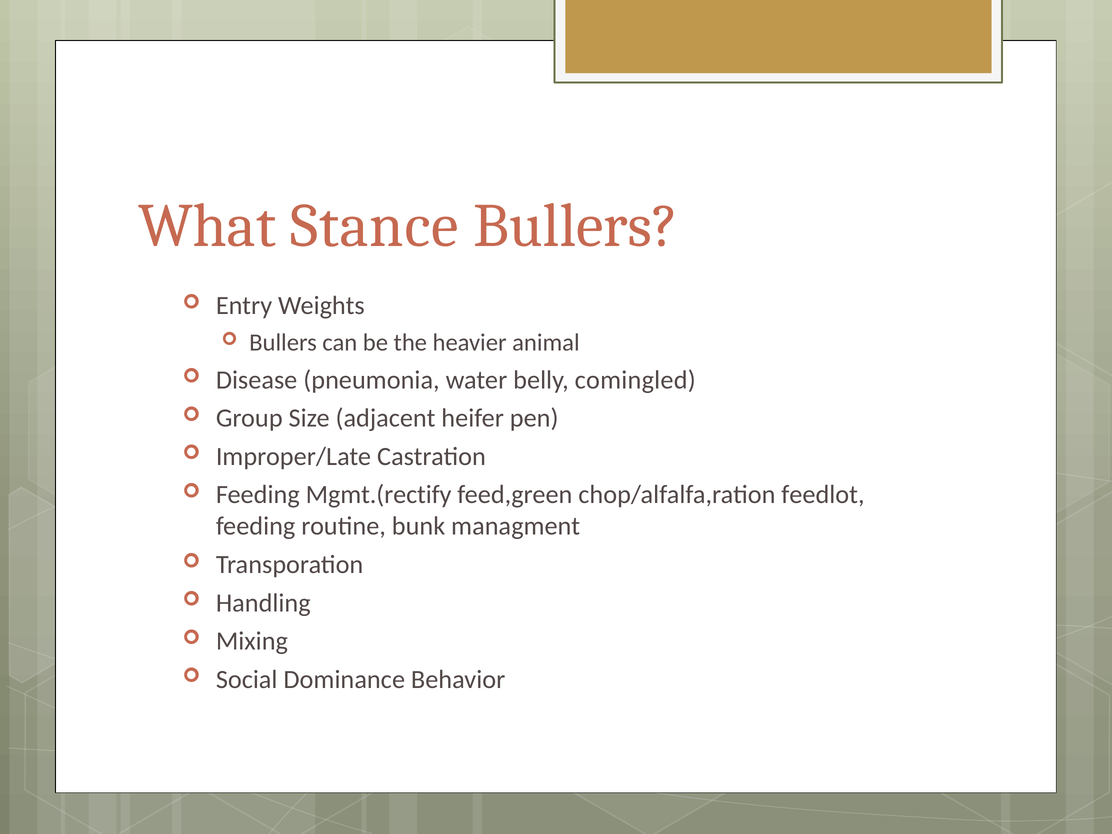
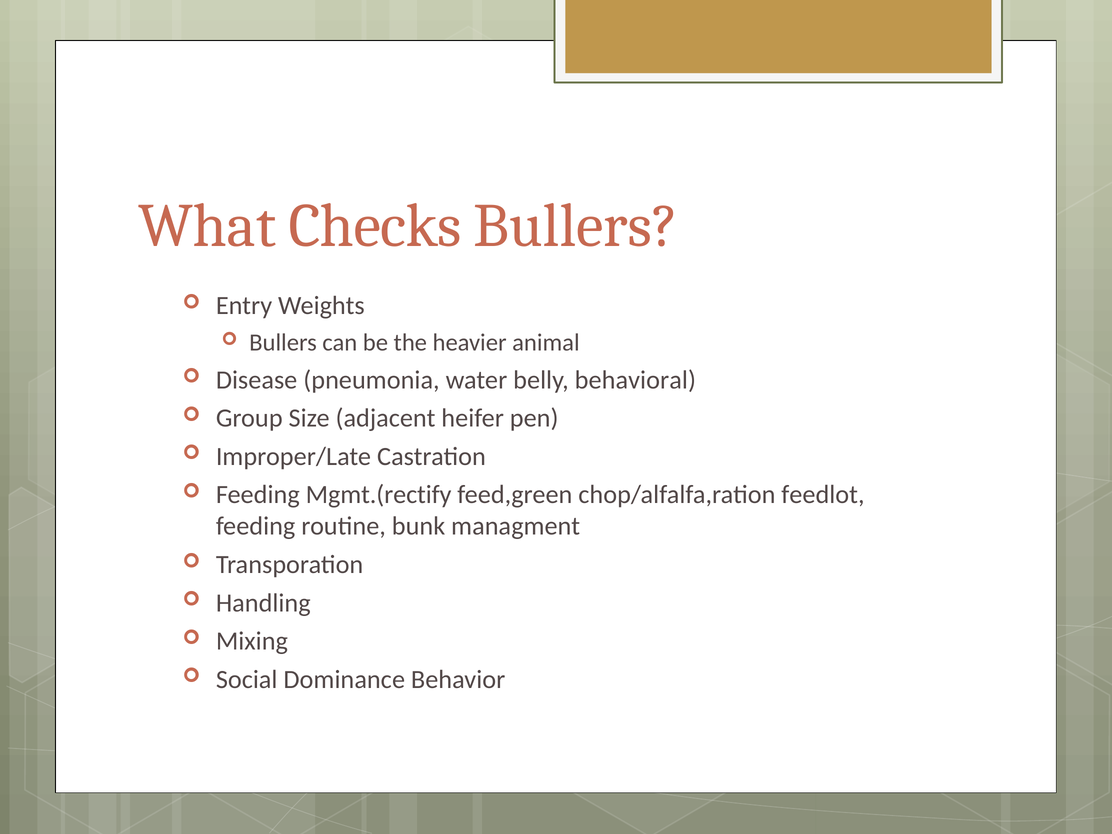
Stance: Stance -> Checks (375, 226)
comingled: comingled -> behavioral (635, 380)
